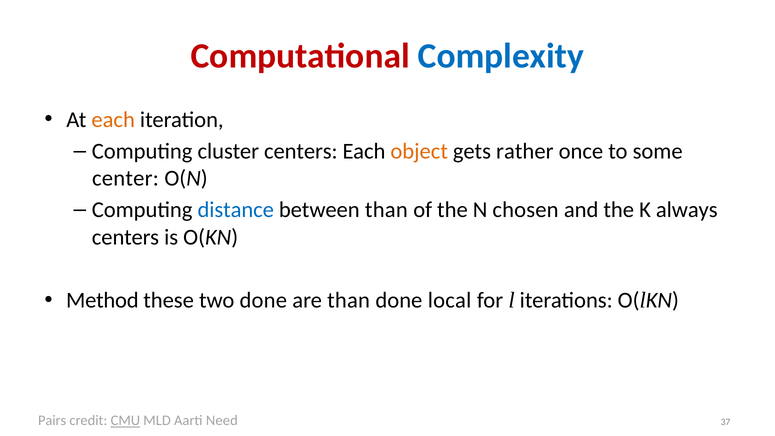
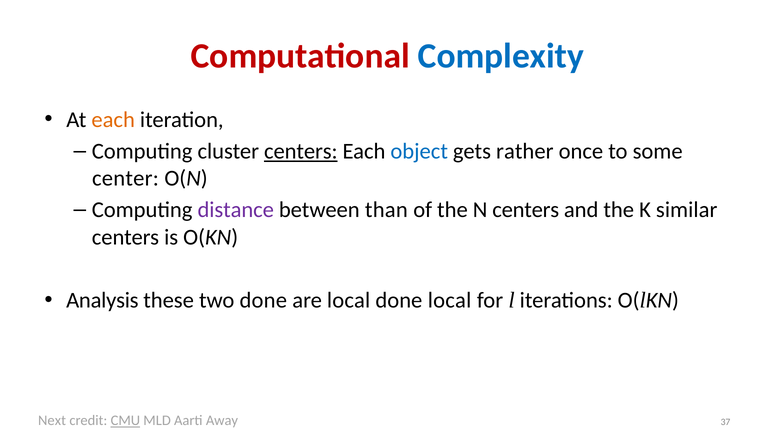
centers underline: none -> present (301, 151)
object colour: orange -> blue (419, 151)
distance colour: blue -> purple (236, 210)
N chosen: chosen -> centers (526, 210)
always: always -> similar (687, 210)
Method: Method -> Analysis (102, 300)
are than: than -> local (349, 300)
Pairs: Pairs -> Next (52, 421)
Need: Need -> Away (222, 421)
